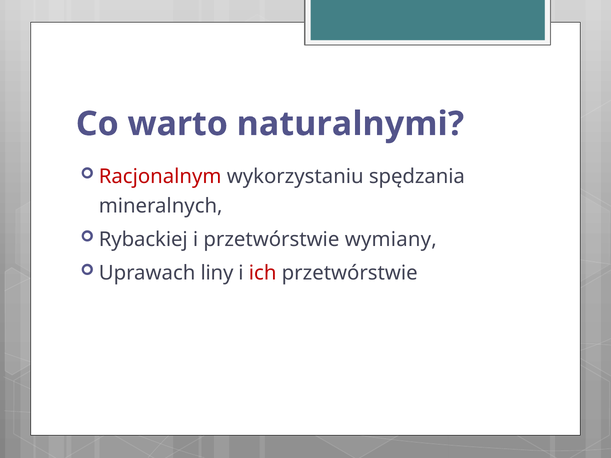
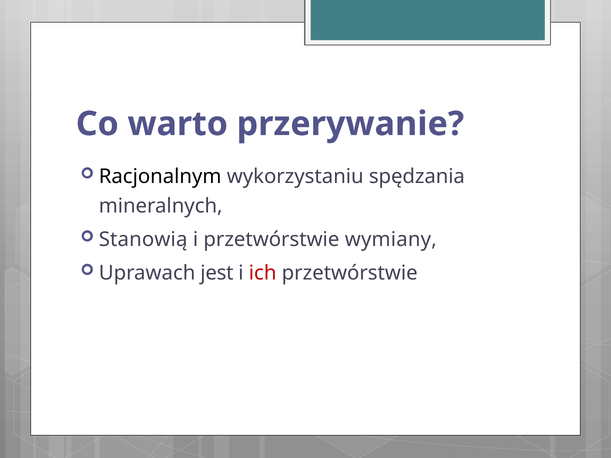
naturalnymi: naturalnymi -> przerywanie (350, 124)
Racjonalnym colour: red -> black (160, 177)
Rybackiej: Rybackiej -> Stanowią (143, 240)
liny: liny -> jest (217, 273)
